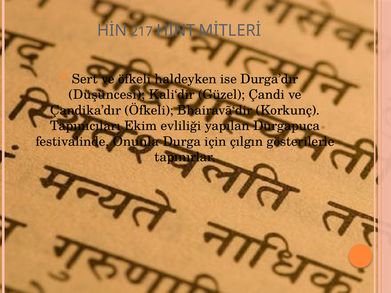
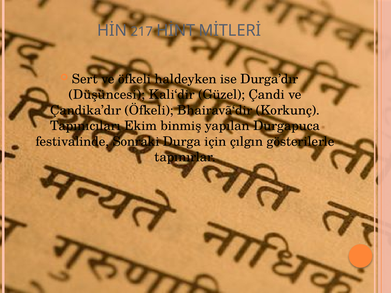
evliliği: evliliği -> binmiş (181, 126)
Onunla: Onunla -> Sonraki (136, 142)
